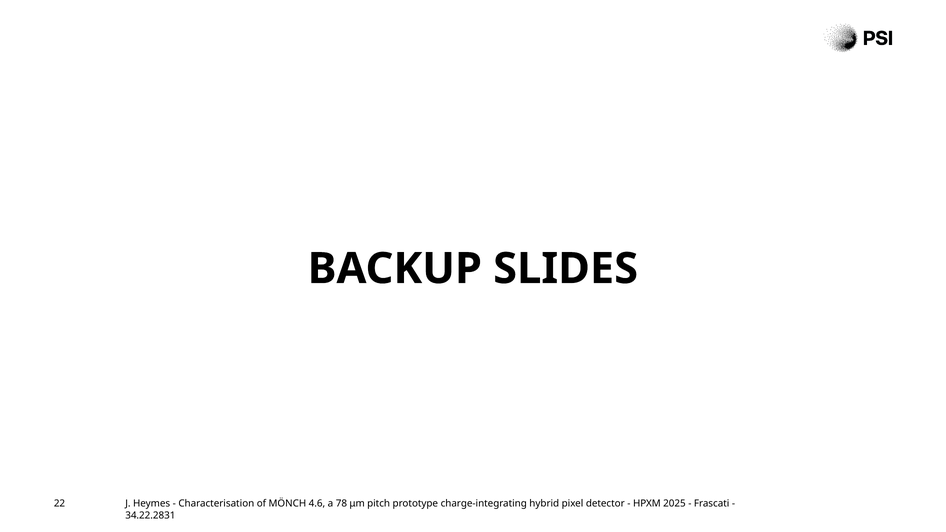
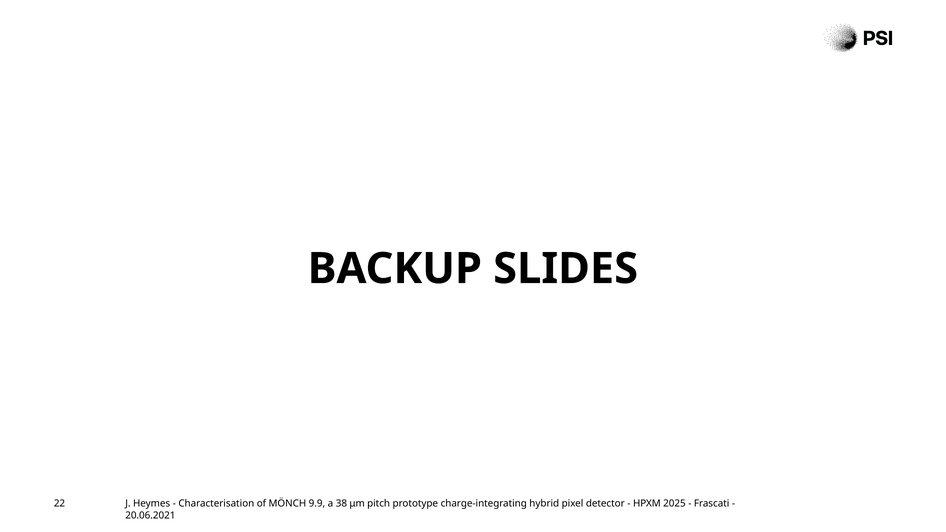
4.6: 4.6 -> 9.9 (317, 504)
78: 78 -> 38 (341, 504)
34.22.2831: 34.22.2831 -> 20.06.2021 (150, 515)
